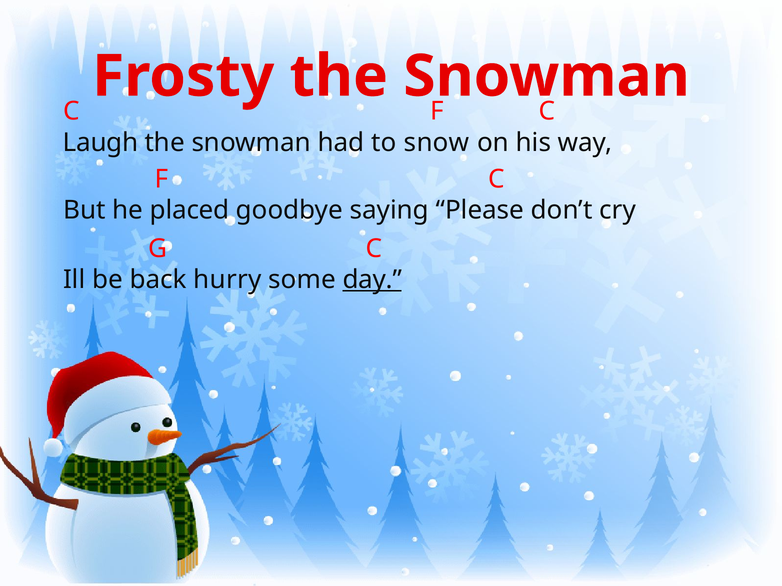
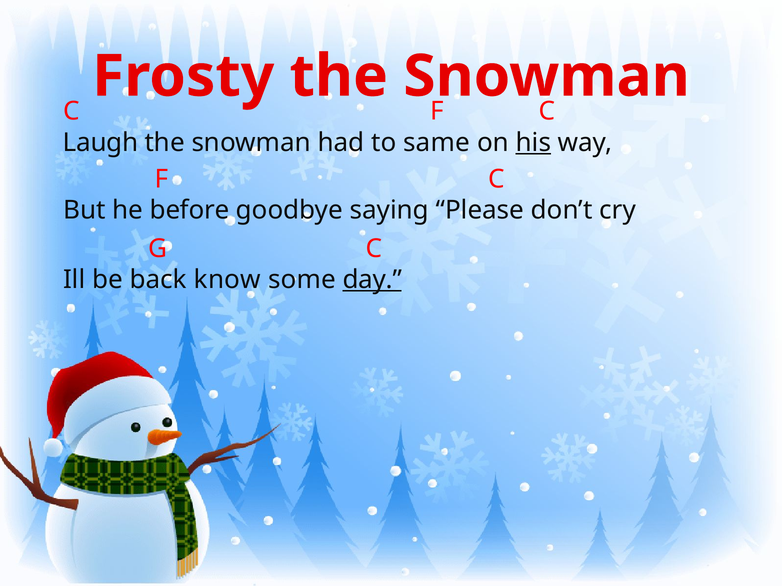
snow: snow -> same (437, 143)
his underline: none -> present (533, 143)
placed: placed -> before (190, 210)
hurry: hurry -> know (227, 280)
